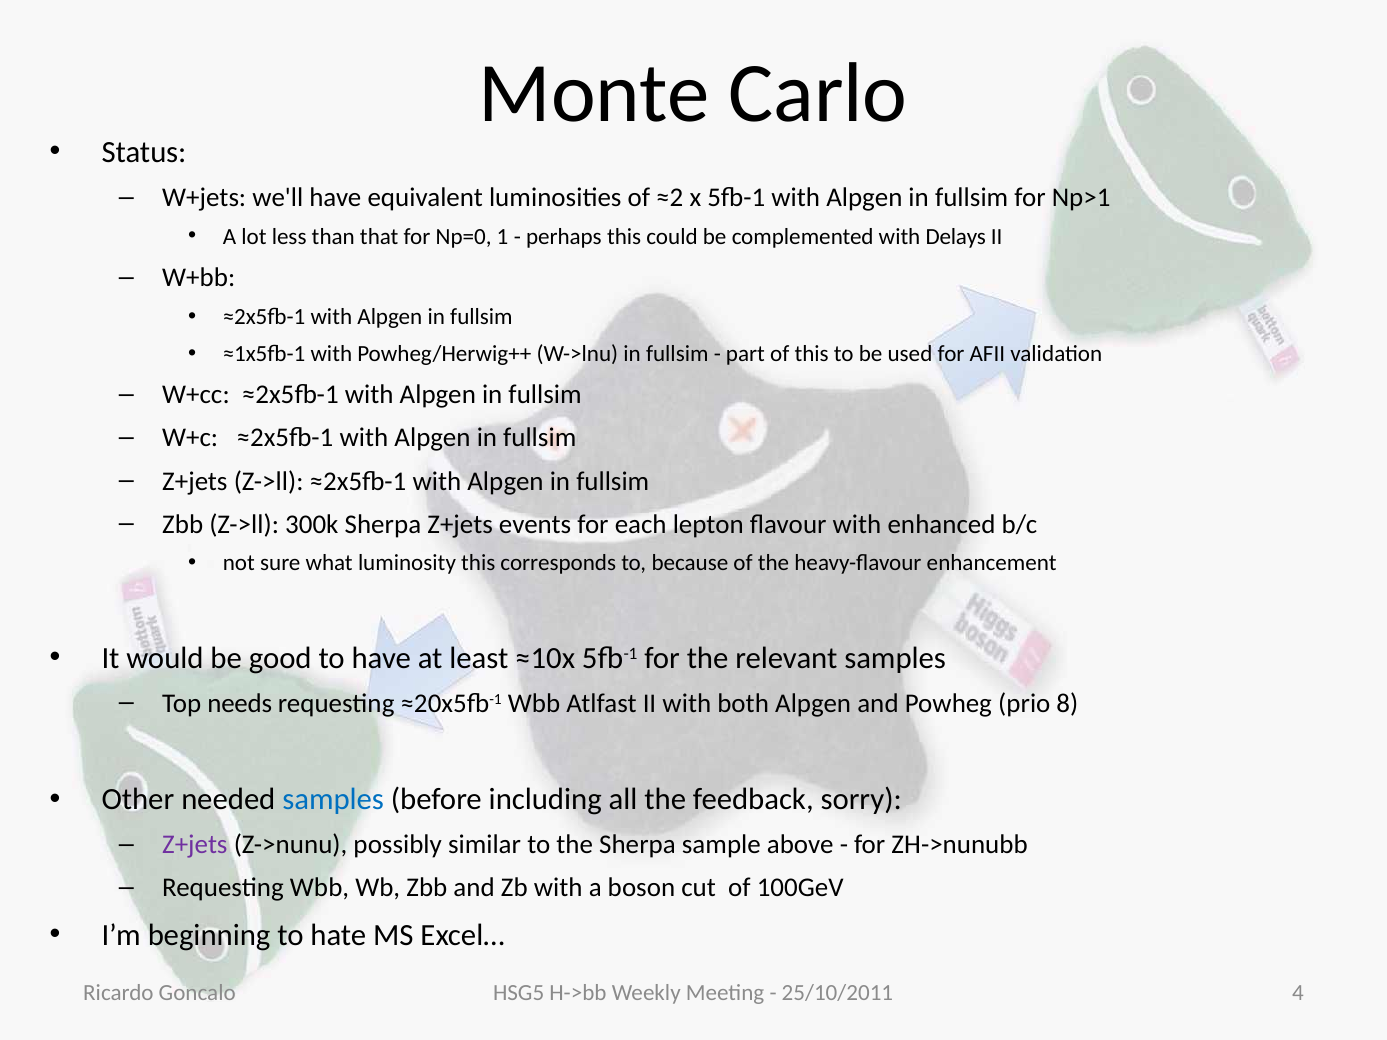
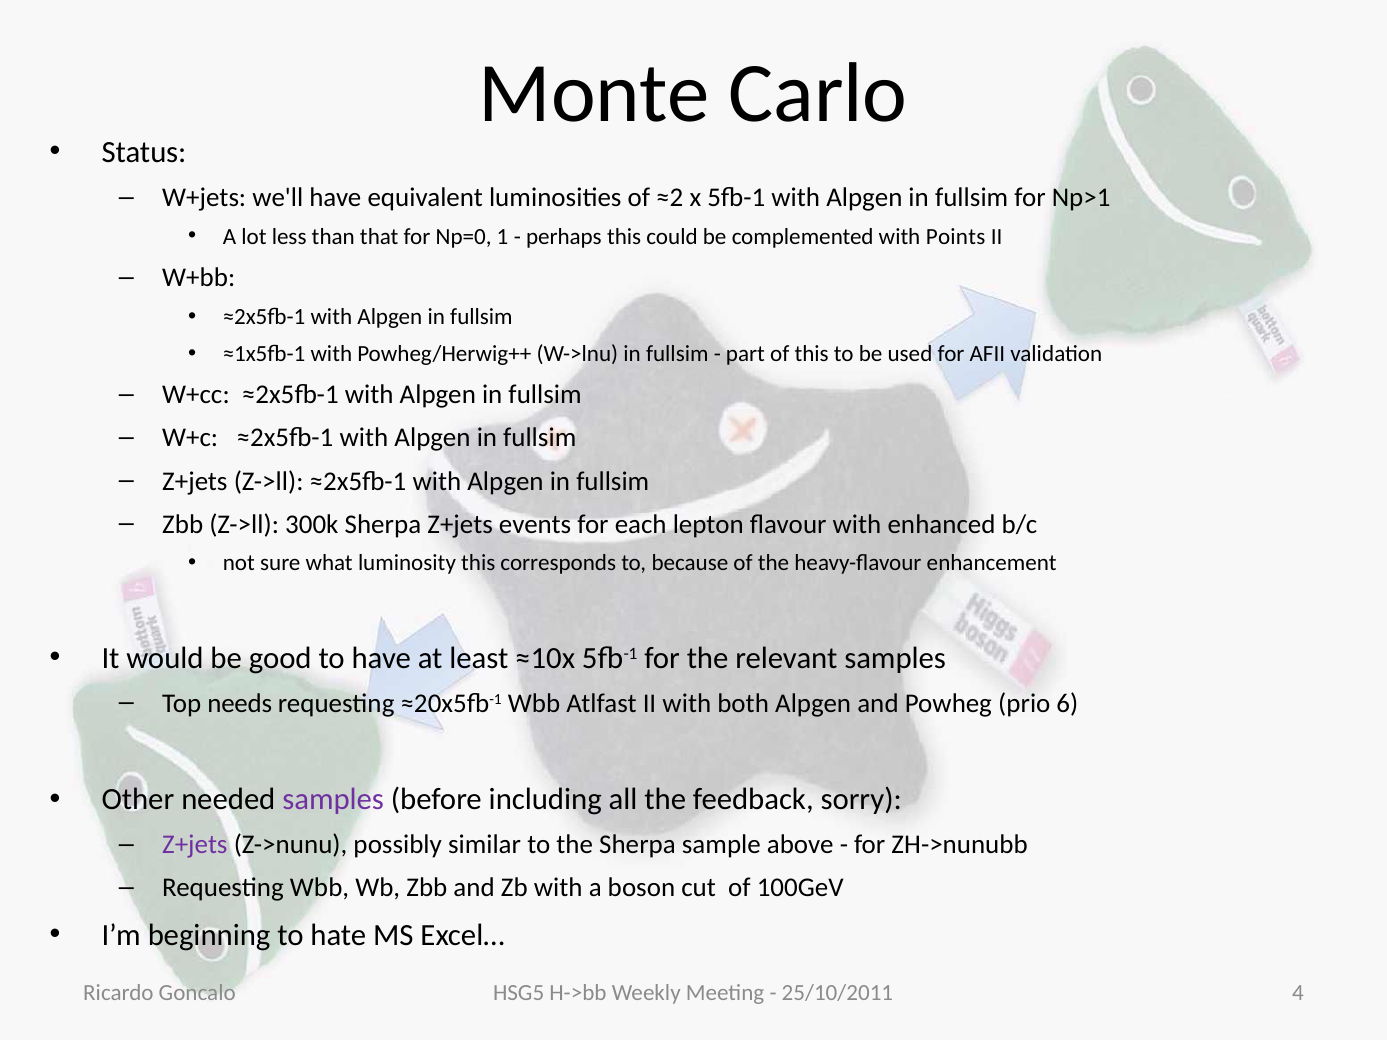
Delays: Delays -> Points (956, 237)
8: 8 -> 6 (1067, 703)
samples colour: blue -> purple (333, 800)
